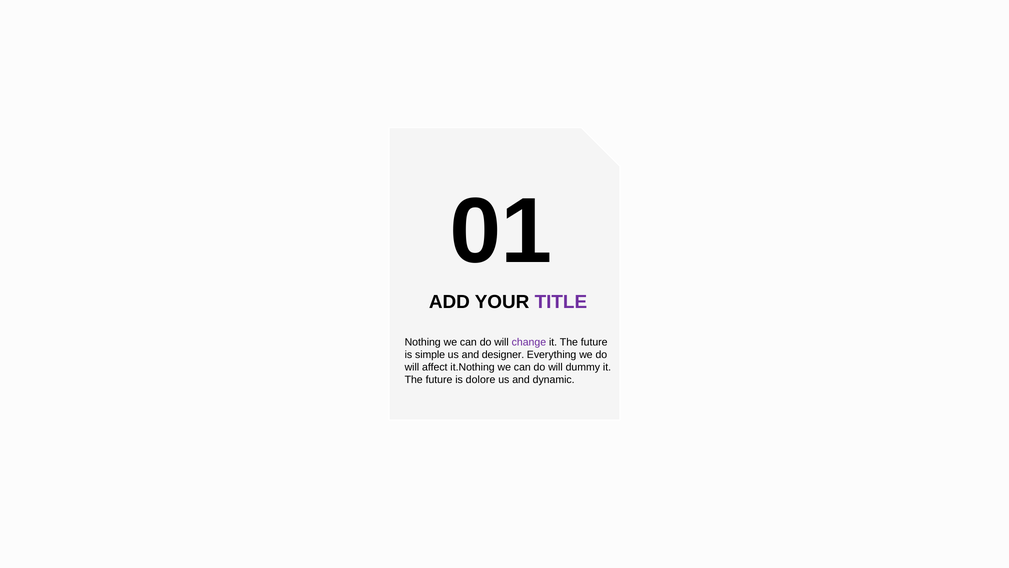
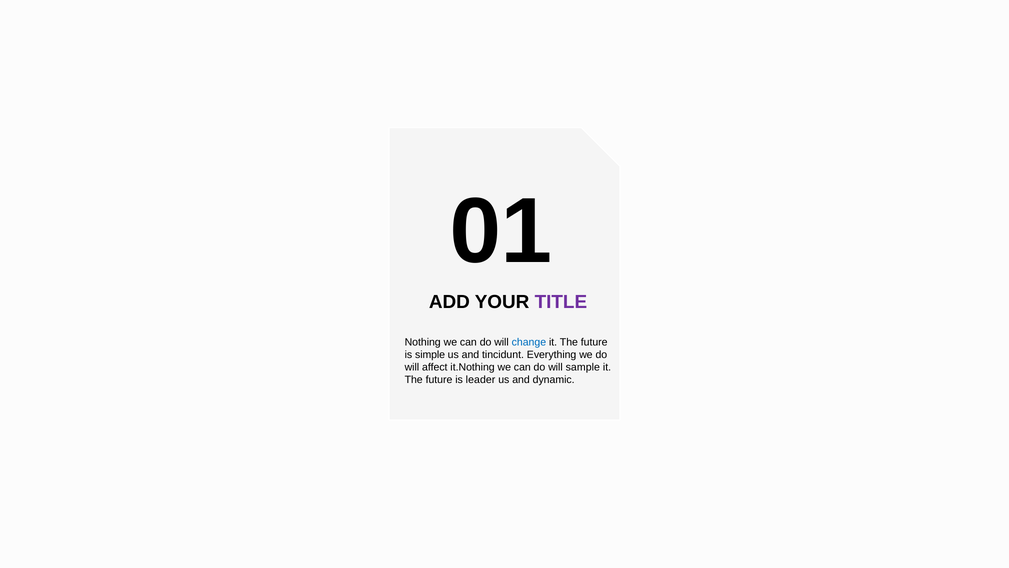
change colour: purple -> blue (529, 342)
designer: designer -> tincidunt (503, 354)
dummy: dummy -> sample (583, 367)
dolore: dolore -> leader (481, 380)
